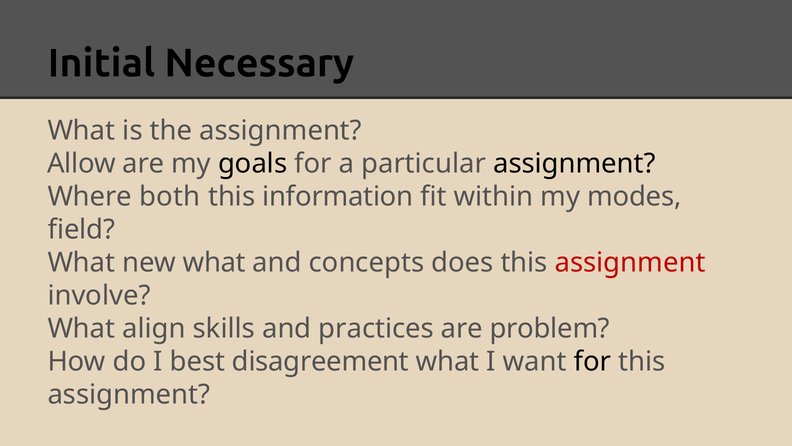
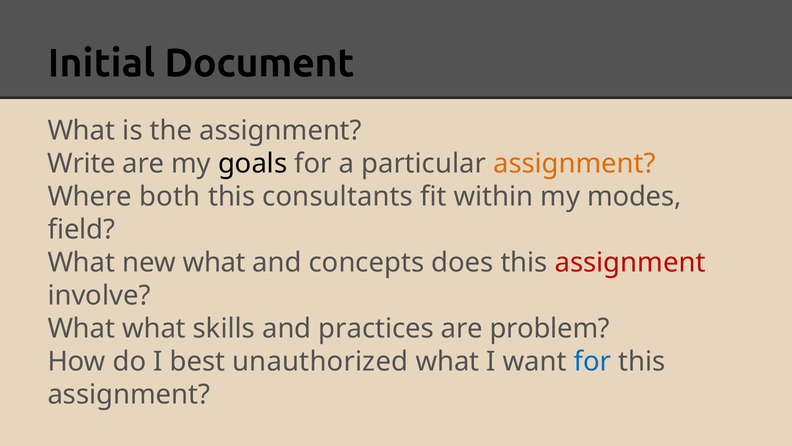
Necessary: Necessary -> Document (259, 63)
Allow: Allow -> Write (82, 163)
assignment colour: black -> orange (574, 163)
information: information -> consultants (338, 196)
What align: align -> what (154, 328)
disagreement: disagreement -> unauthorized (320, 361)
for colour: black -> blue (593, 361)
